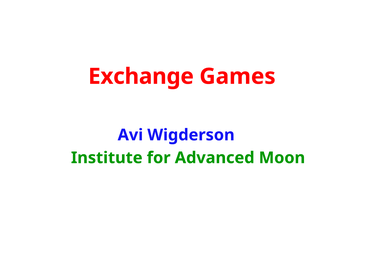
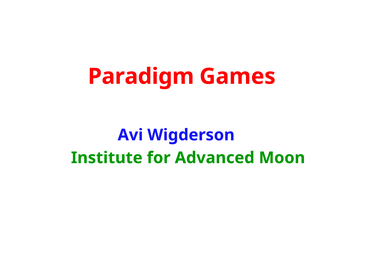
Exchange: Exchange -> Paradigm (141, 76)
